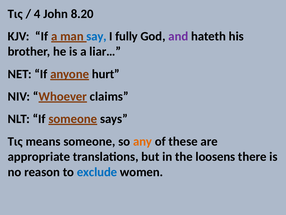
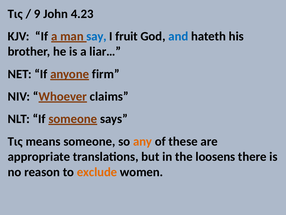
4: 4 -> 9 (37, 14)
8.20: 8.20 -> 4.23 (82, 14)
fully: fully -> fruit (127, 36)
and colour: purple -> blue (178, 36)
hurt: hurt -> firm (106, 74)
exclude colour: blue -> orange (97, 172)
